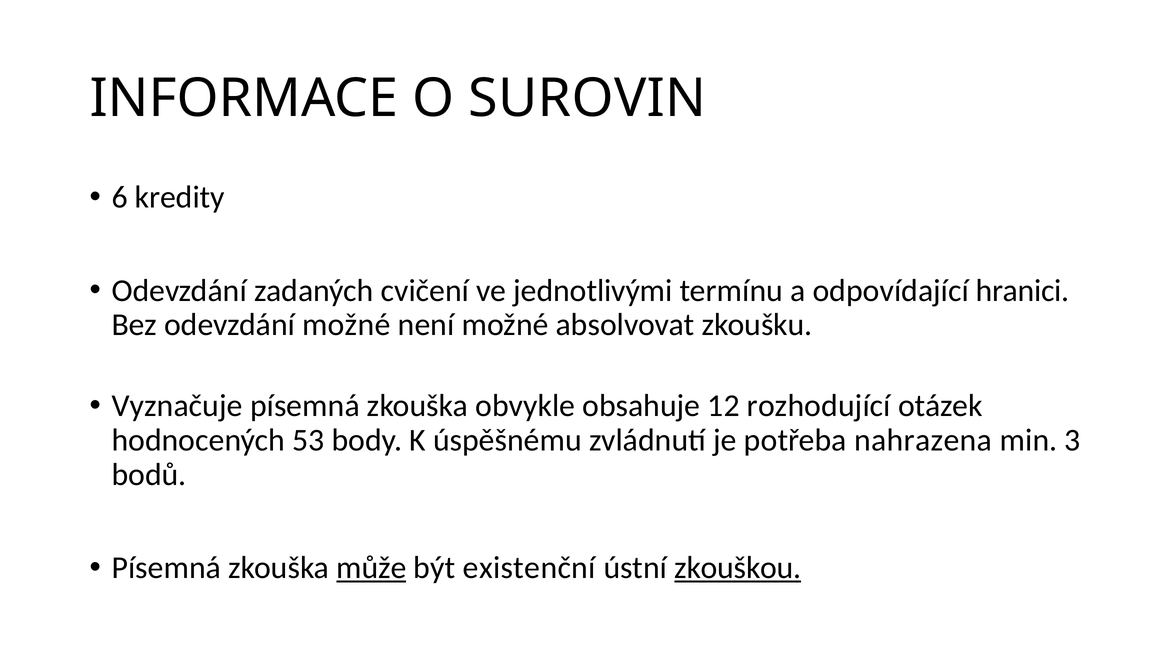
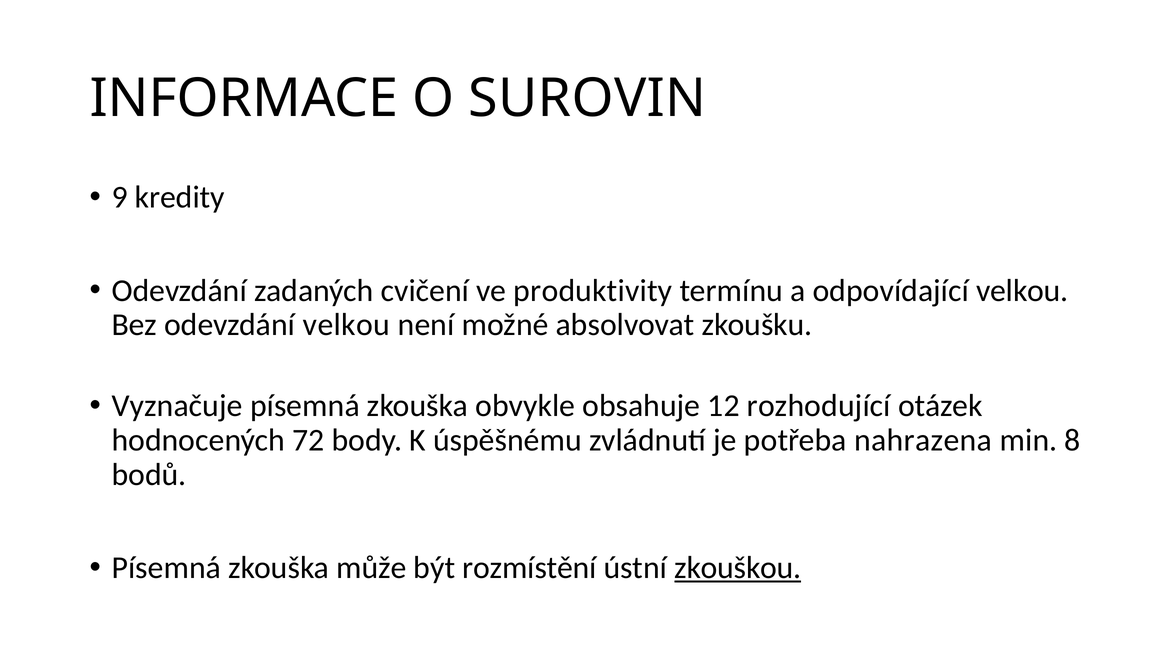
6: 6 -> 9 (120, 197)
jednotlivými: jednotlivými -> produktivity (593, 291)
odpovídající hranici: hranici -> velkou (1022, 291)
odevzdání možné: možné -> velkou (346, 325)
53: 53 -> 72 (308, 440)
3: 3 -> 8 (1072, 440)
může underline: present -> none (371, 568)
existenční: existenční -> rozmístění (530, 568)
